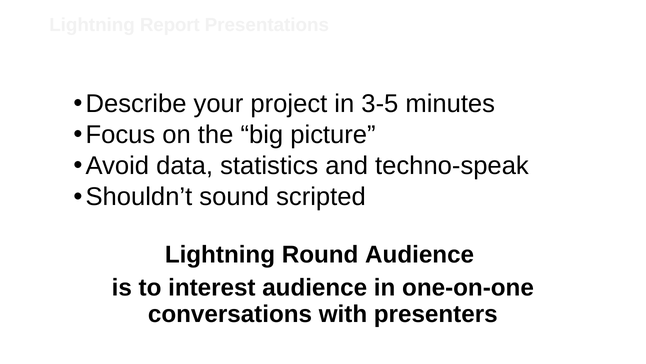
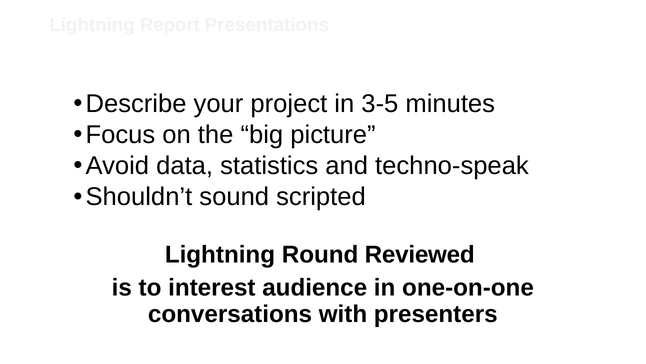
Round Audience: Audience -> Reviewed (420, 254)
